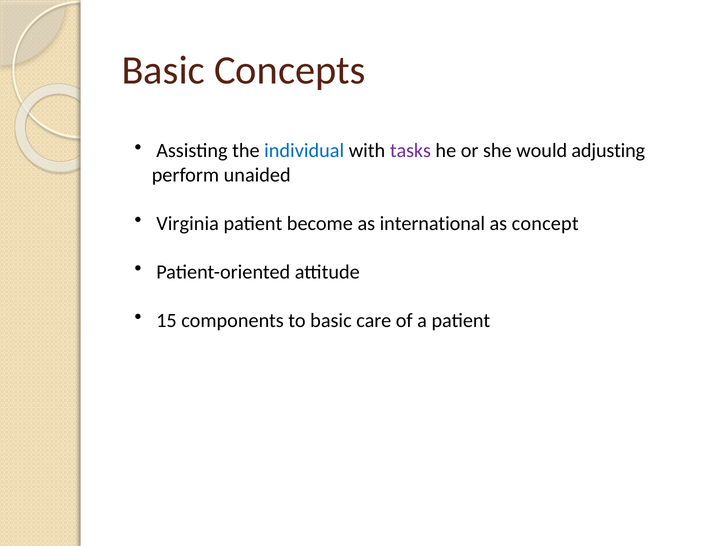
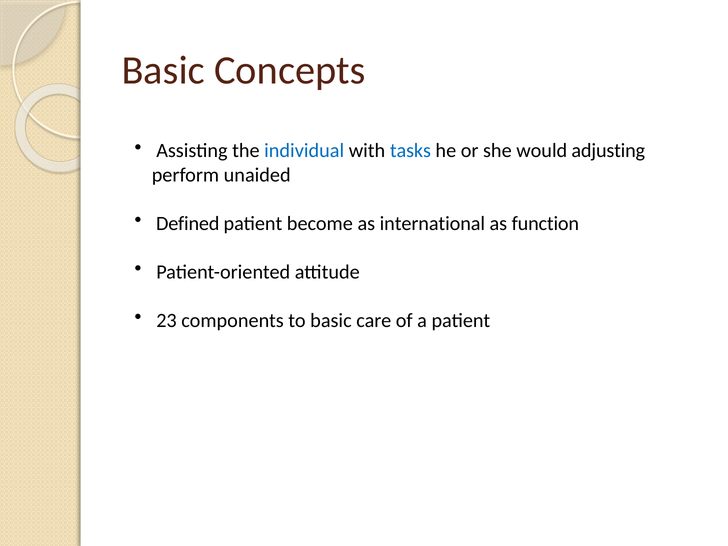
tasks colour: purple -> blue (410, 151)
Virginia: Virginia -> Defined (188, 223)
concept: concept -> function (545, 223)
15: 15 -> 23 (166, 321)
